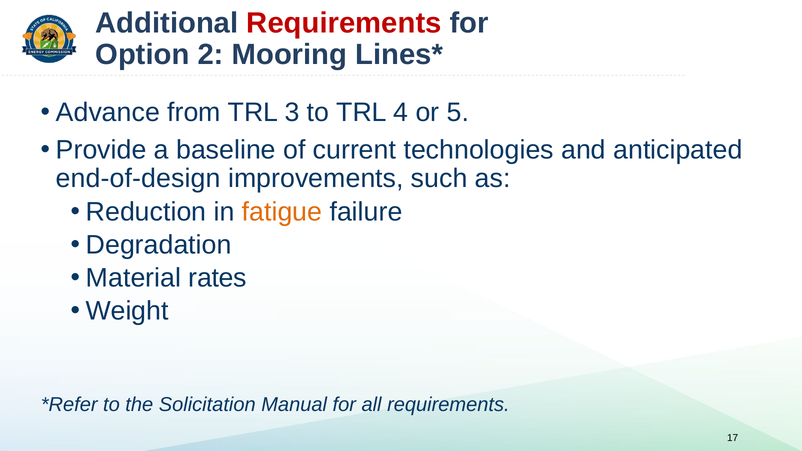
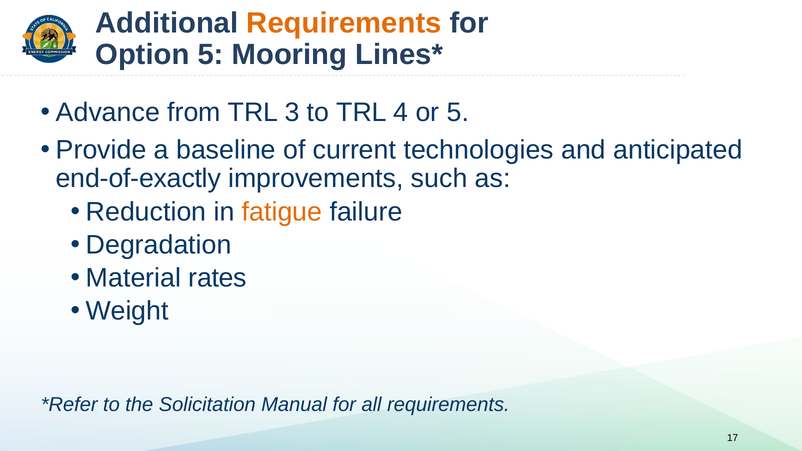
Requirements colour: red -> orange (344, 23)
Option 2: 2 -> 5 (211, 55)
end-of-design: end-of-design -> end-of-exactly (138, 179)
